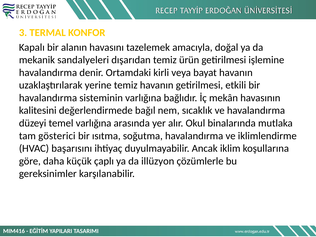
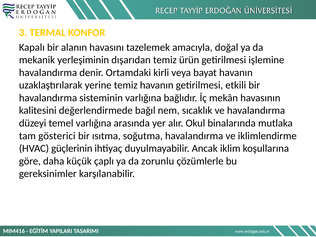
sandalyeleri: sandalyeleri -> yerleşiminin (83, 60)
başarısını: başarısını -> güçlerinin (72, 148)
illüzyon: illüzyon -> zorunlu (158, 161)
